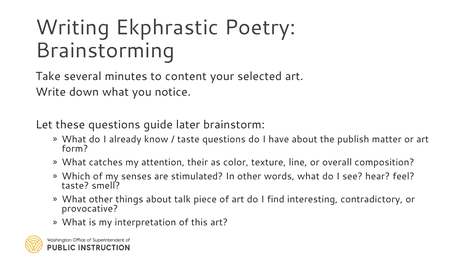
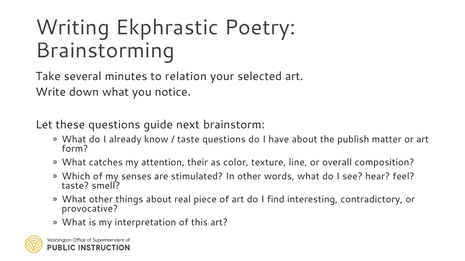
content: content -> relation (186, 77)
later: later -> next (188, 125)
talk: talk -> real (183, 200)
